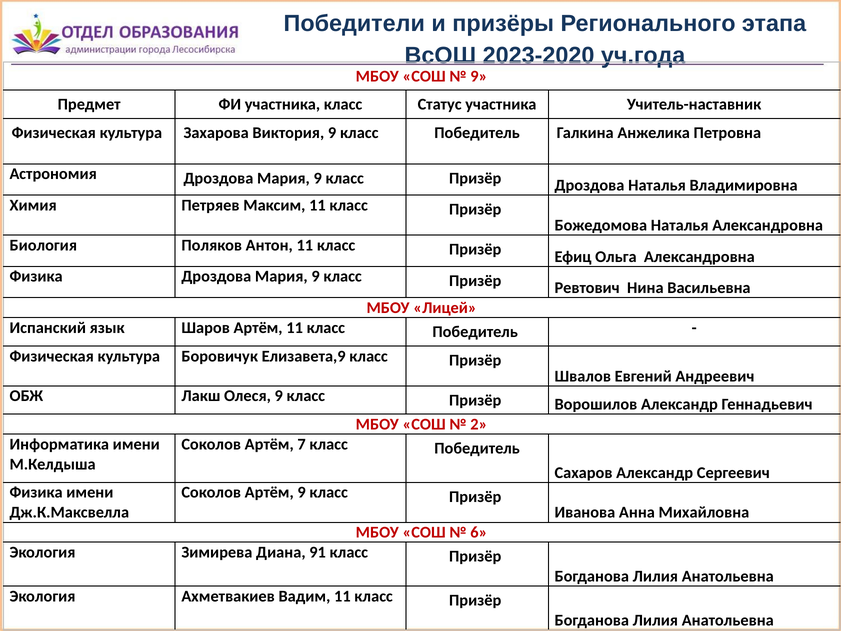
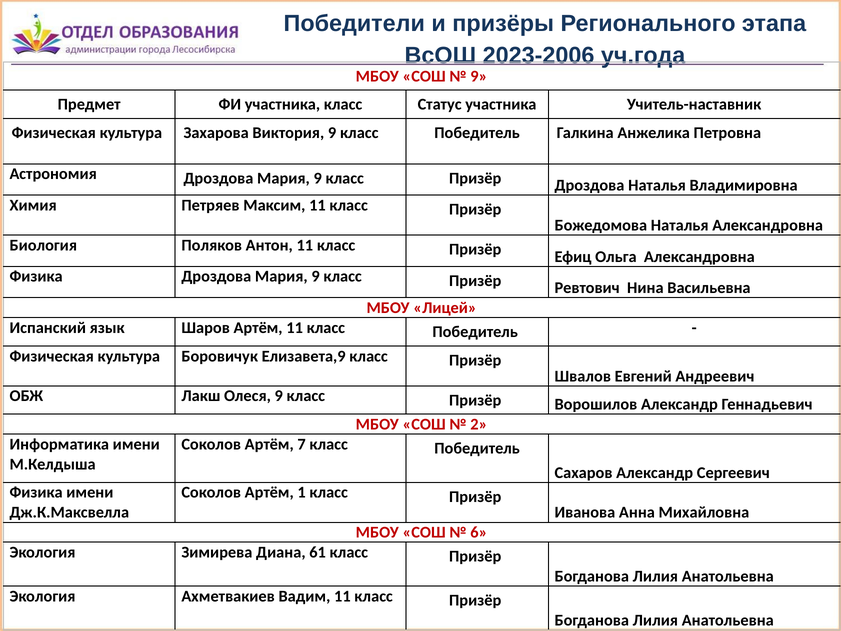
2023-2020: 2023-2020 -> 2023-2006 (539, 56)
Артём 9: 9 -> 1 (302, 492)
91: 91 -> 61 (318, 552)
